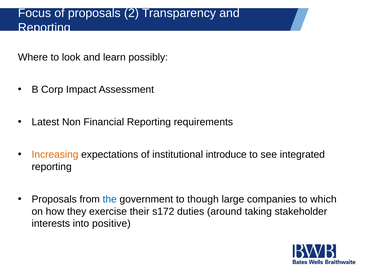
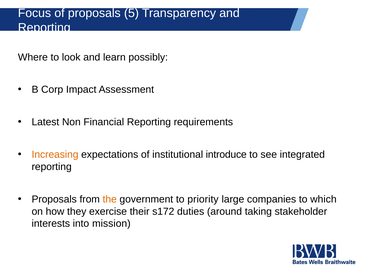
2: 2 -> 5 (131, 13)
the colour: blue -> orange (110, 199)
though: though -> priority (203, 199)
positive: positive -> mission (111, 223)
